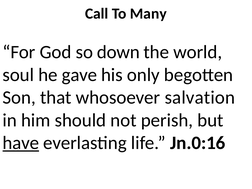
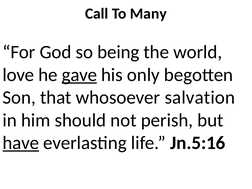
down: down -> being (118, 52)
soul: soul -> love (18, 75)
gave underline: none -> present (79, 75)
Jn.0:16: Jn.0:16 -> Jn.5:16 (198, 143)
